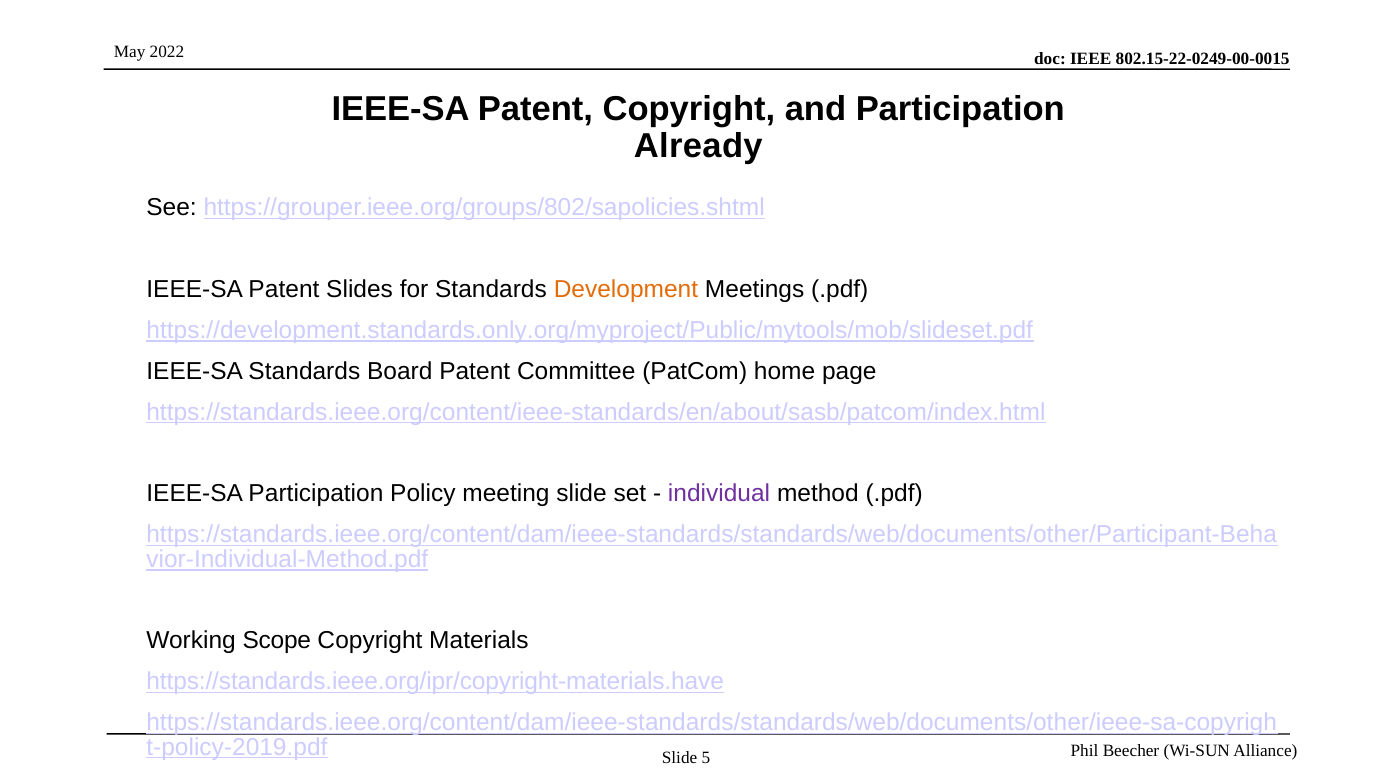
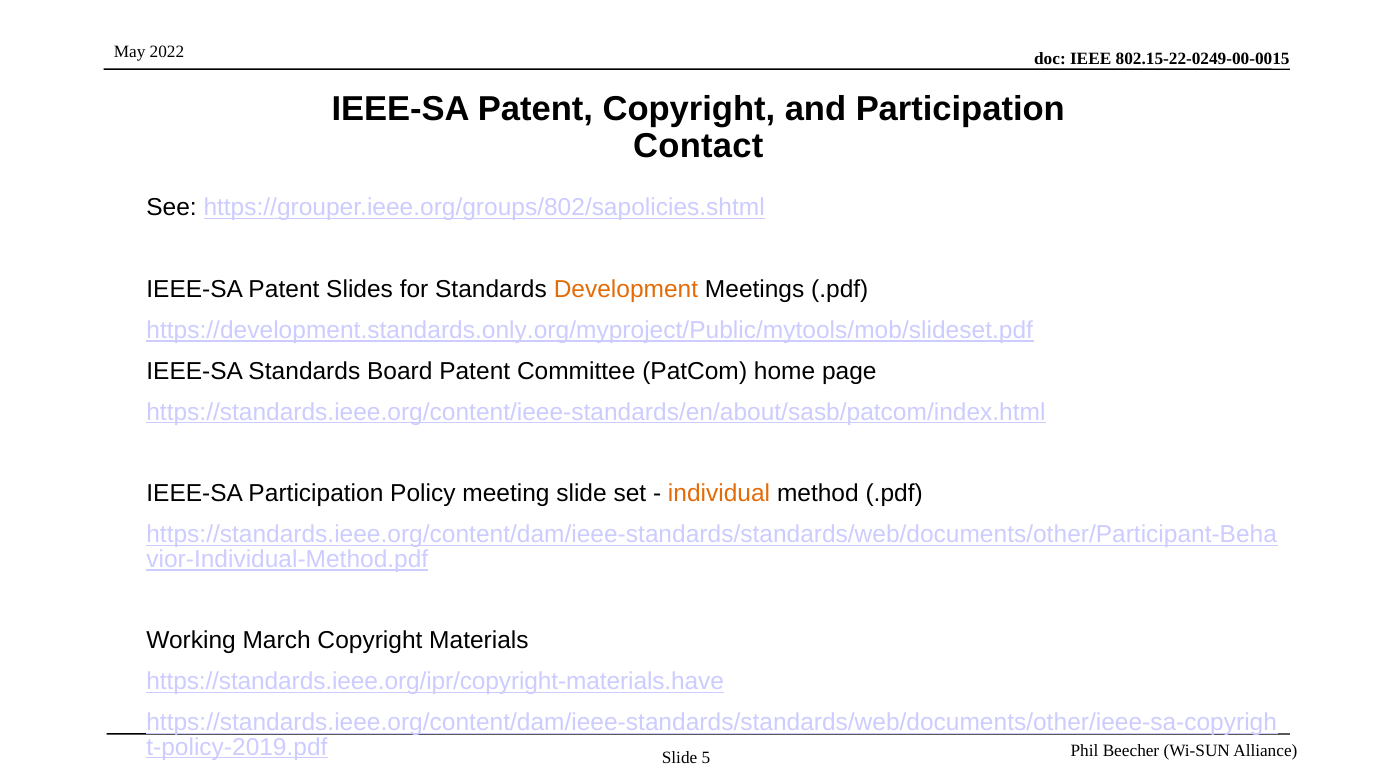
Already: Already -> Contact (698, 146)
individual colour: purple -> orange (719, 494)
Scope: Scope -> March (277, 641)
